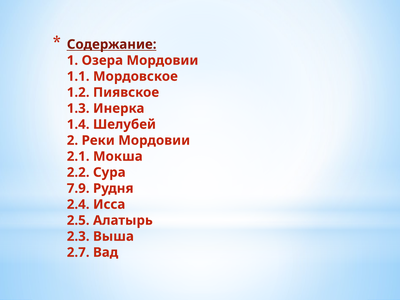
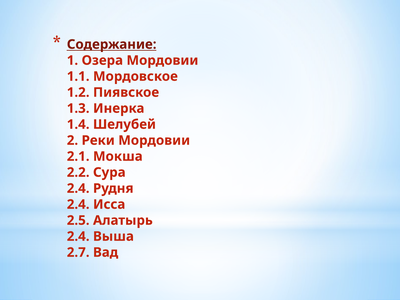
7.9: 7.9 -> 2.4 (78, 188)
2.3: 2.3 -> 2.4 (78, 236)
